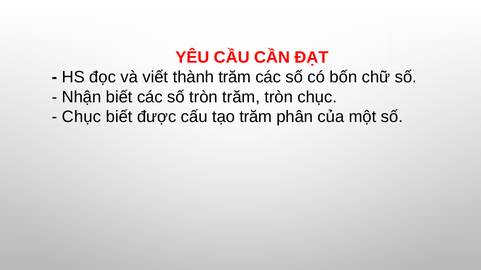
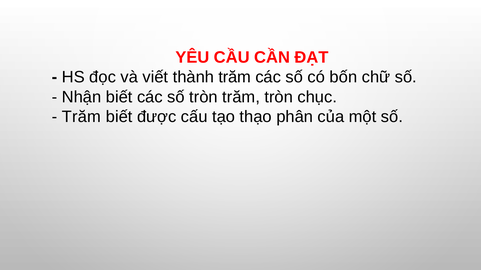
Chục: Chục -> Trăm (81, 117)
tạo trăm: trăm -> thạo (256, 117)
